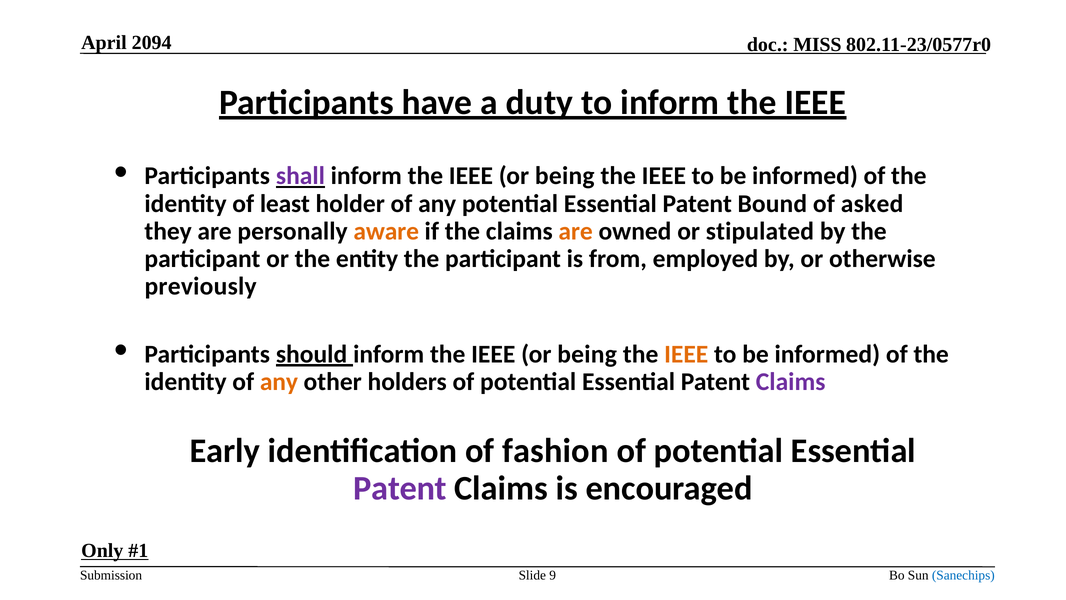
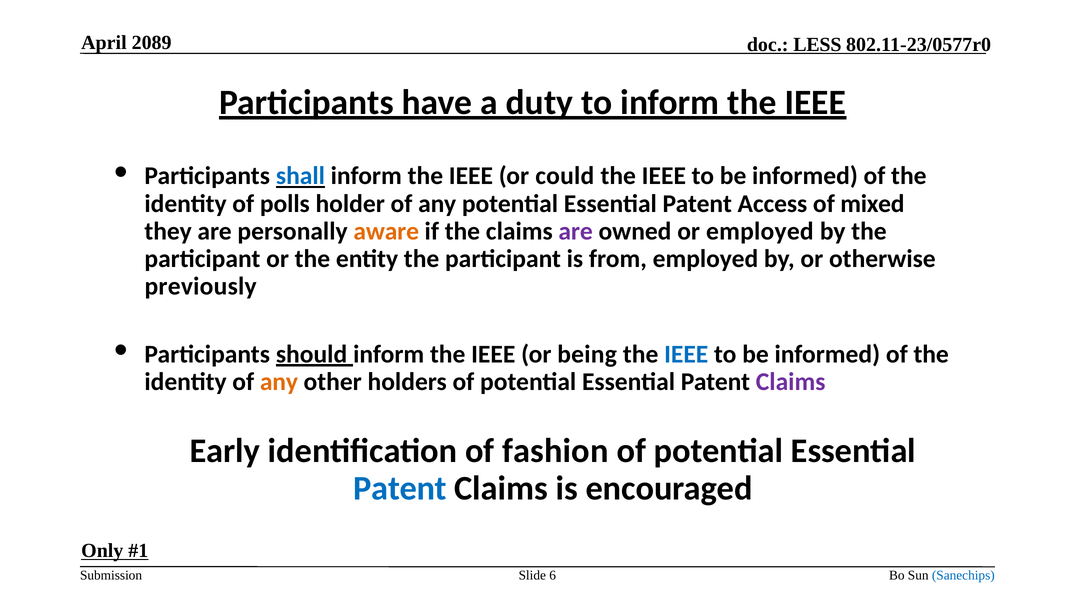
2094: 2094 -> 2089 (152, 42)
MISS: MISS -> LESS (817, 44)
shall colour: purple -> blue (300, 176)
being: being -> could (565, 176)
least: least -> polls (285, 203)
Bound: Bound -> Access (772, 203)
asked: asked -> mixed (872, 203)
are colour: orange -> purple (576, 231)
or stipulated: stipulated -> employed (760, 231)
IEEE colour: orange -> blue (686, 354)
Patent colour: purple -> blue (400, 488)
9: 9 -> 6 (553, 575)
